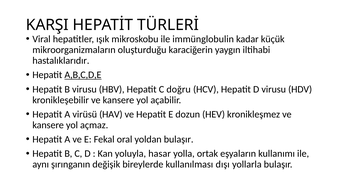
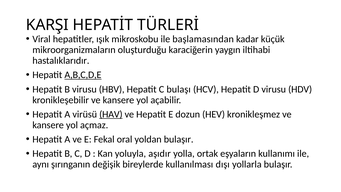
immünglobulin: immünglobulin -> başlamasından (203, 39)
doğru: doğru -> bulaşı (179, 89)
HAV underline: none -> present (111, 114)
hasar: hasar -> aşıdır (160, 154)
